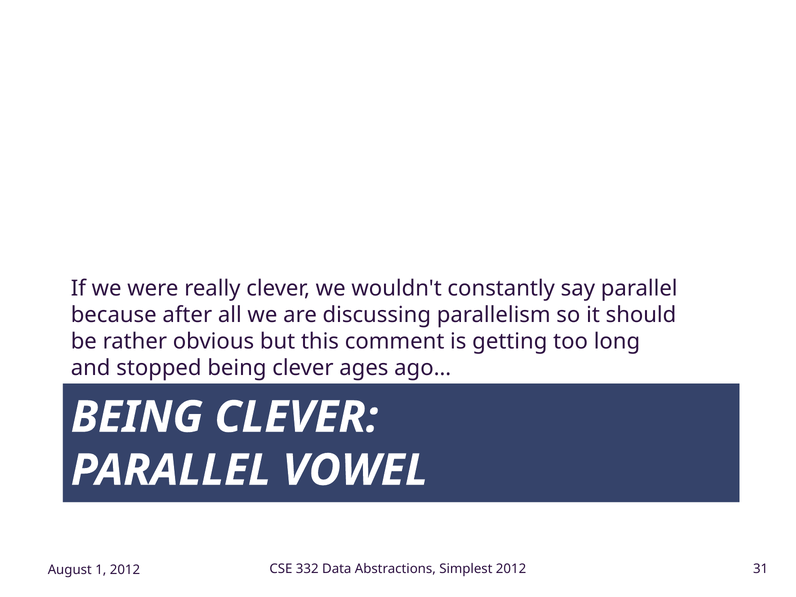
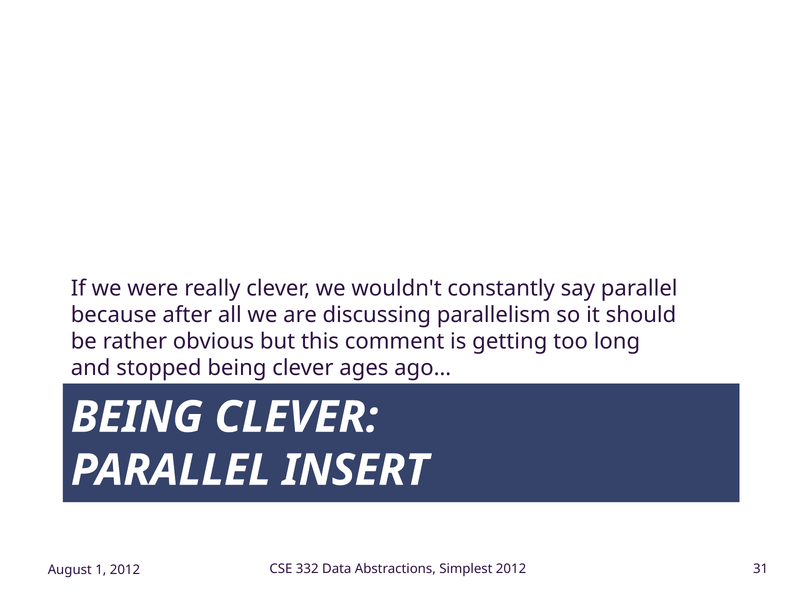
VOWEL: VOWEL -> INSERT (355, 470)
